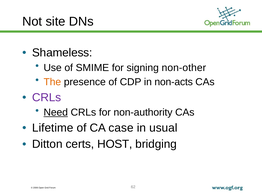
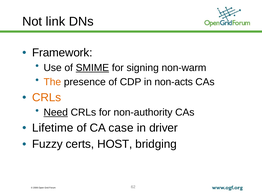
site: site -> link (55, 22)
Shameless: Shameless -> Framework (62, 53)
SMIME underline: none -> present (92, 68)
non-other: non-other -> non-warm (184, 68)
CRLs colour: purple -> orange (47, 98)
usual: usual -> driver (164, 128)
Ditton: Ditton -> Fuzzy (47, 145)
